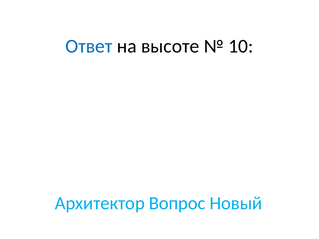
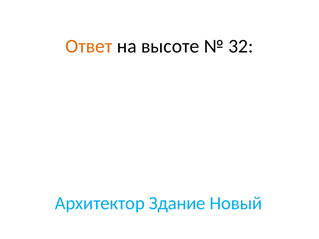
Ответ colour: blue -> orange (89, 46)
10: 10 -> 32 (241, 46)
Вопрос: Вопрос -> Здание (177, 203)
